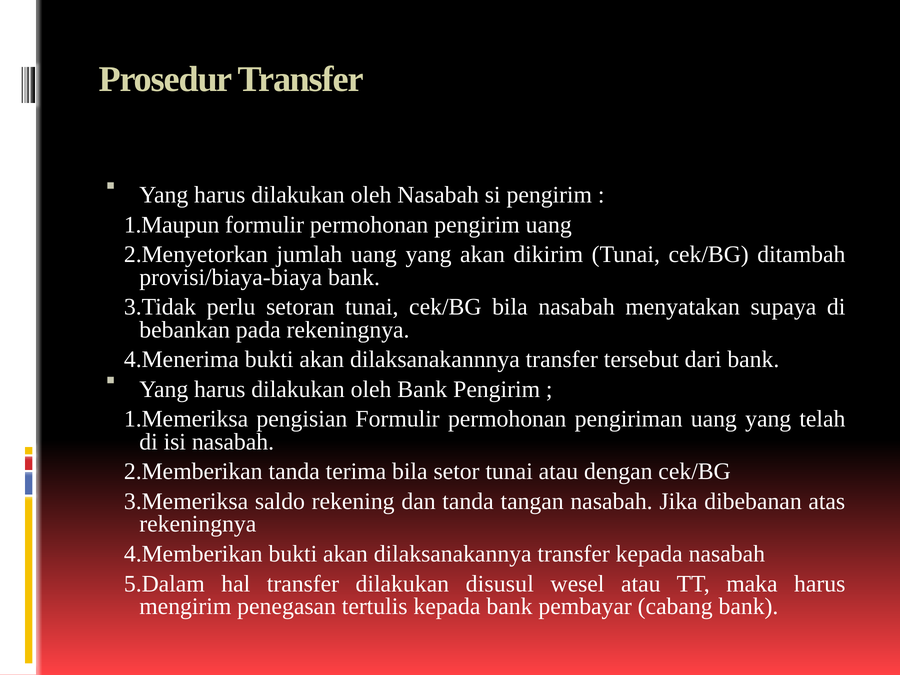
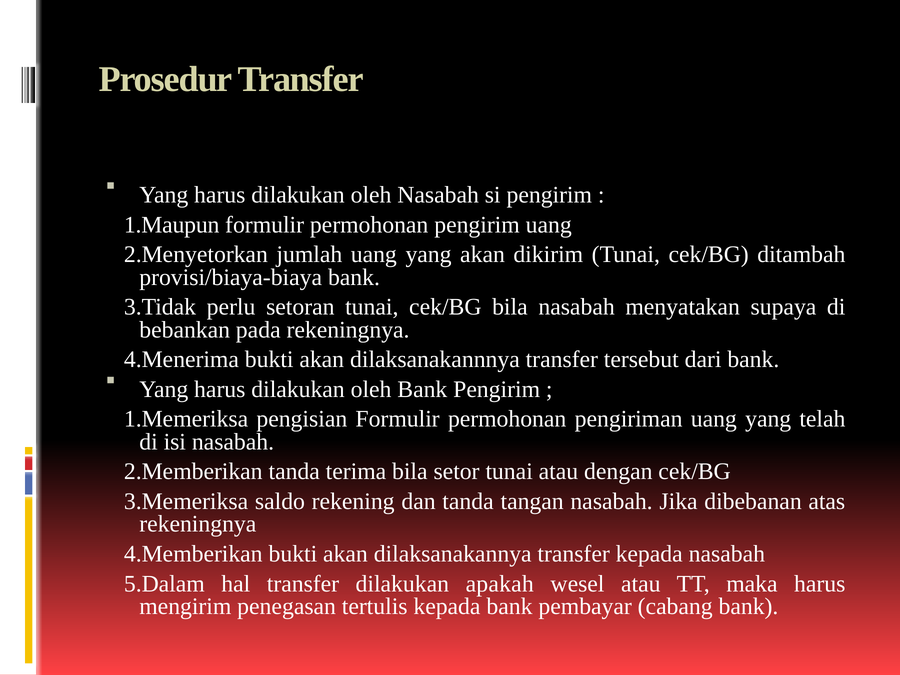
disusul: disusul -> apakah (500, 584)
